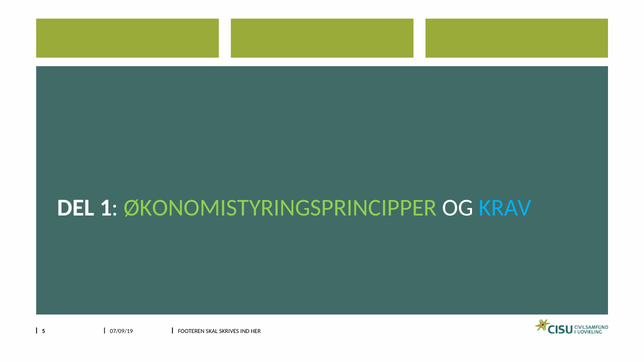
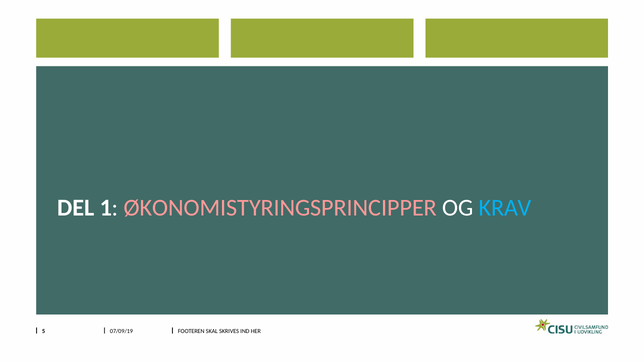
ØKONOMISTYRINGSPRINCIPPER colour: light green -> pink (280, 208)
